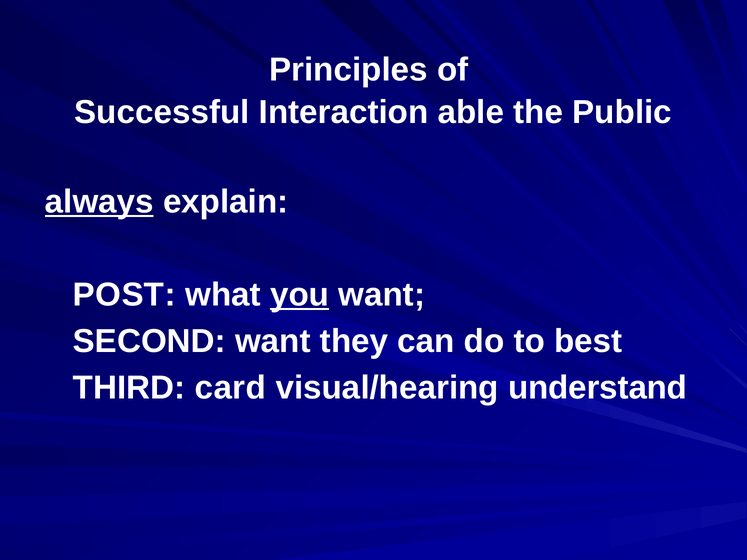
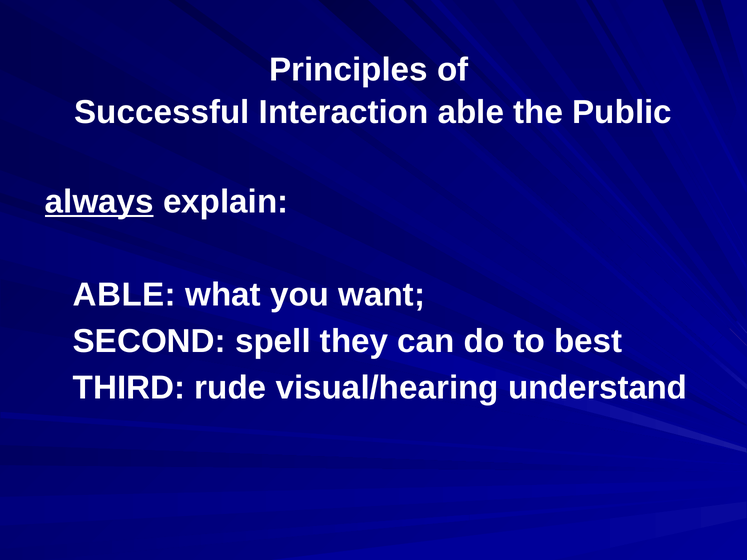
POST: POST -> ABLE (124, 295)
you underline: present -> none (300, 295)
SECOND want: want -> spell (273, 341)
card: card -> rude (230, 388)
